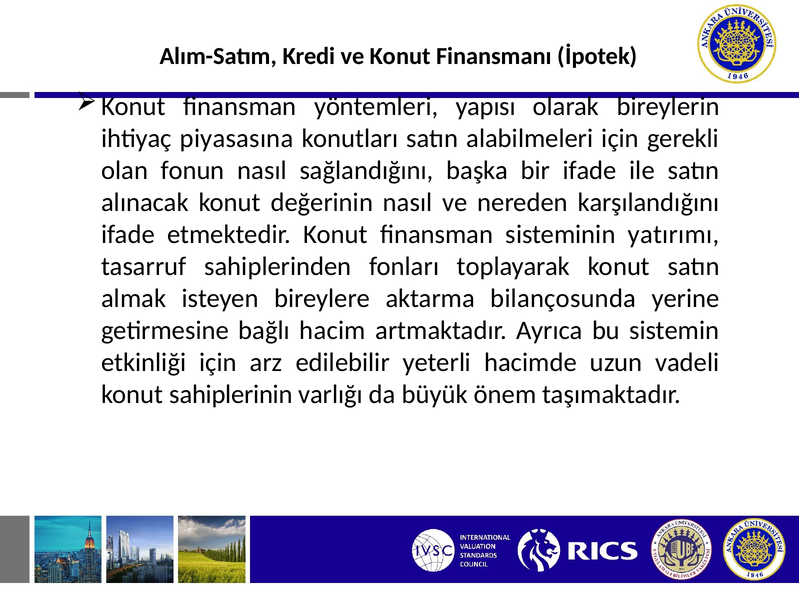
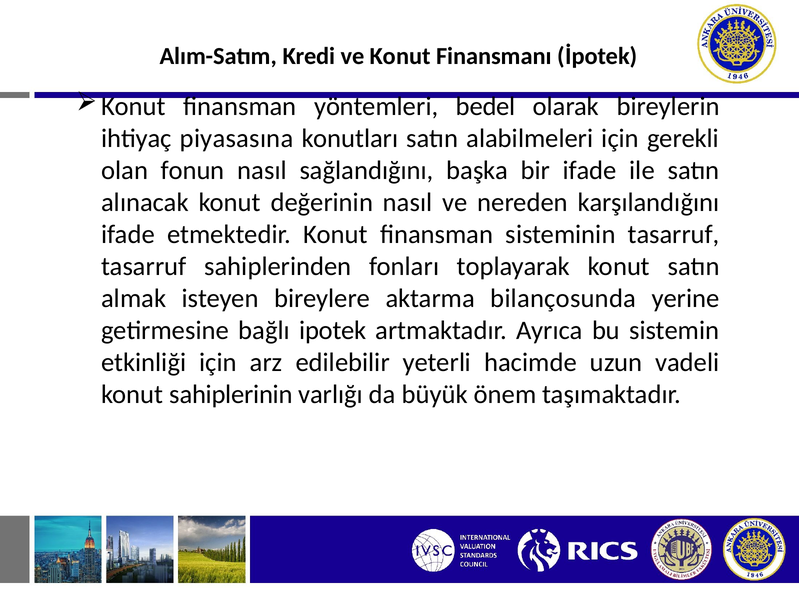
yapısı: yapısı -> bedel (486, 106)
sisteminin yatırımı: yatırımı -> tasarruf (674, 234)
hacim: hacim -> ipotek (333, 330)
